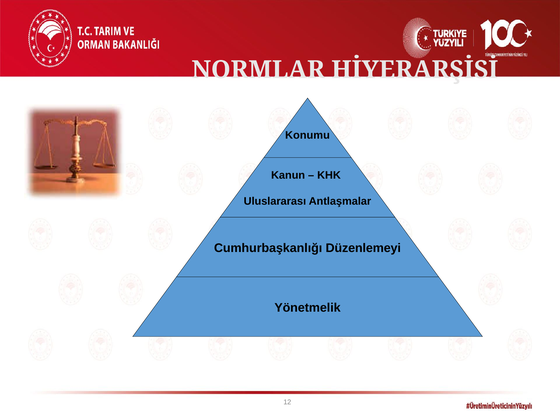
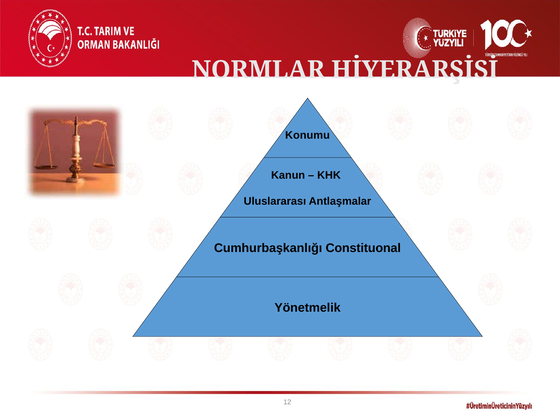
Düzenlemeyi: Düzenlemeyi -> Constituonal (363, 248)
